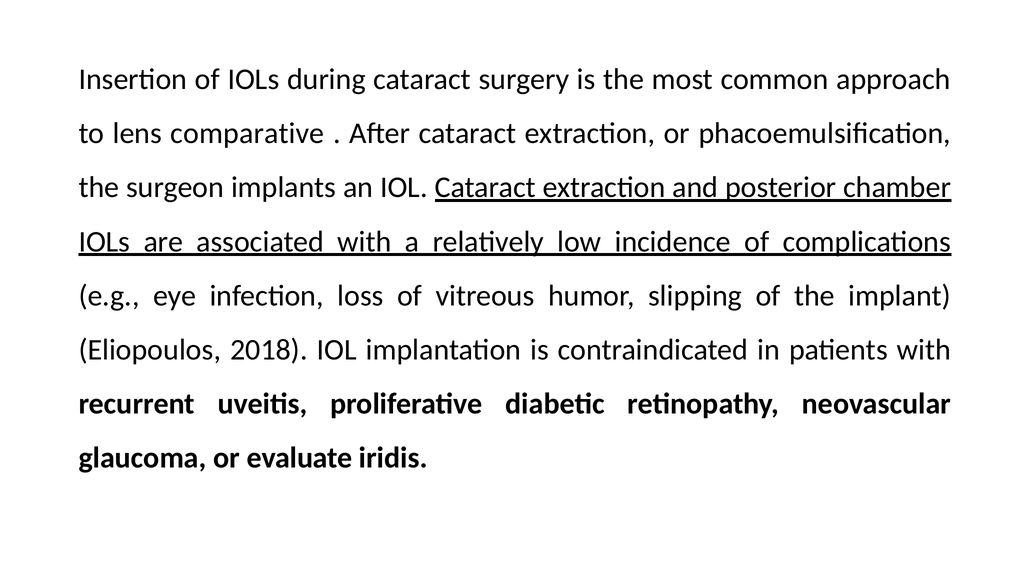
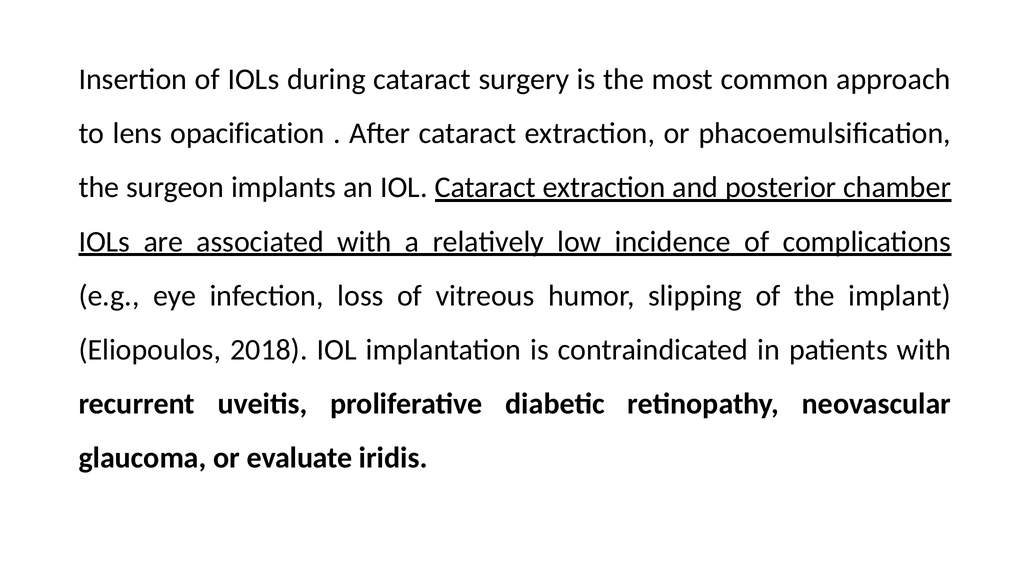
comparative: comparative -> opacification (248, 134)
